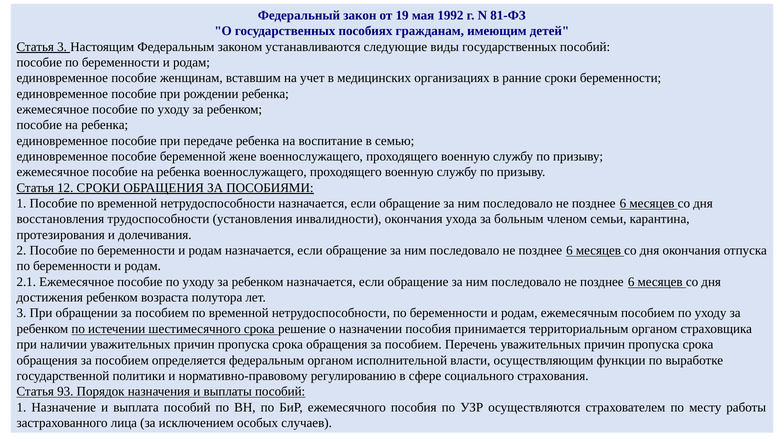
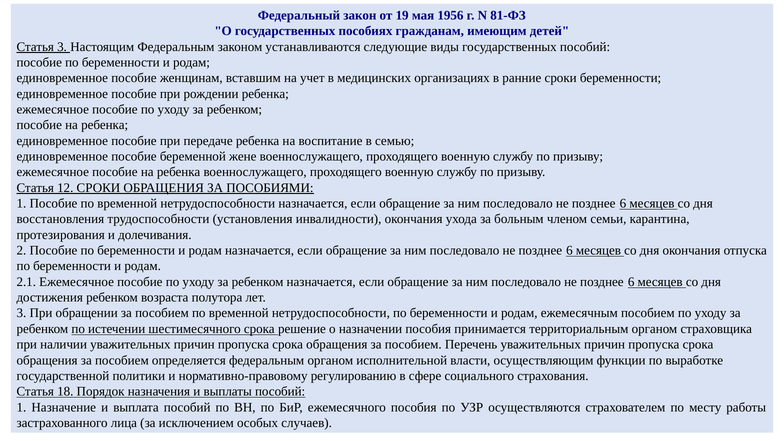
1992: 1992 -> 1956 (450, 15)
93: 93 -> 18 (65, 392)
